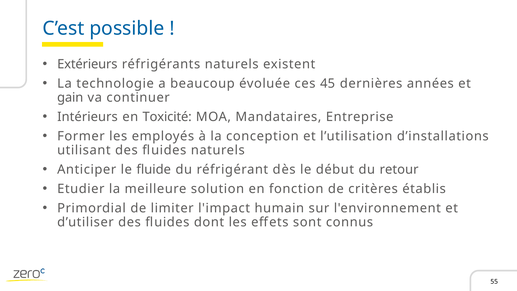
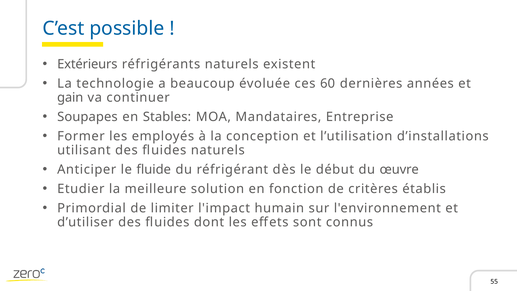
45: 45 -> 60 (328, 83)
Intérieurs: Intérieurs -> Soupapes (87, 117)
Toxicité: Toxicité -> Stables (167, 117)
retour: retour -> œuvre (399, 169)
